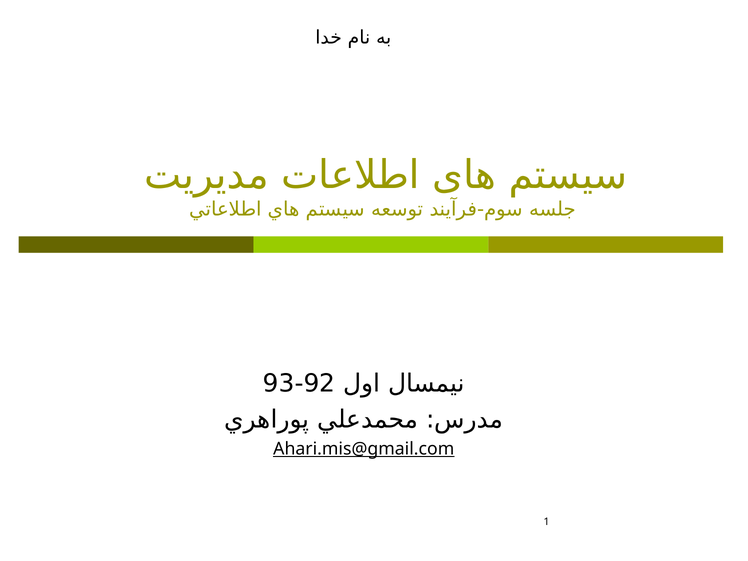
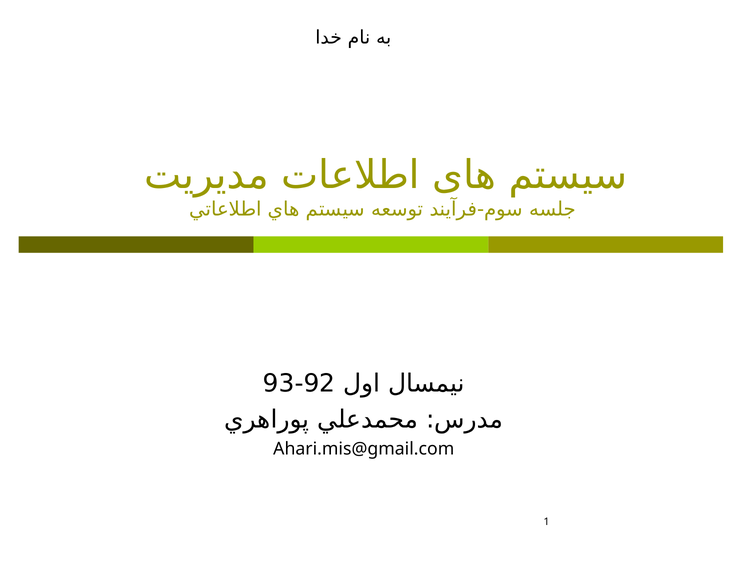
Ahari.mis@gmail.com underline: present -> none (364, 449)
